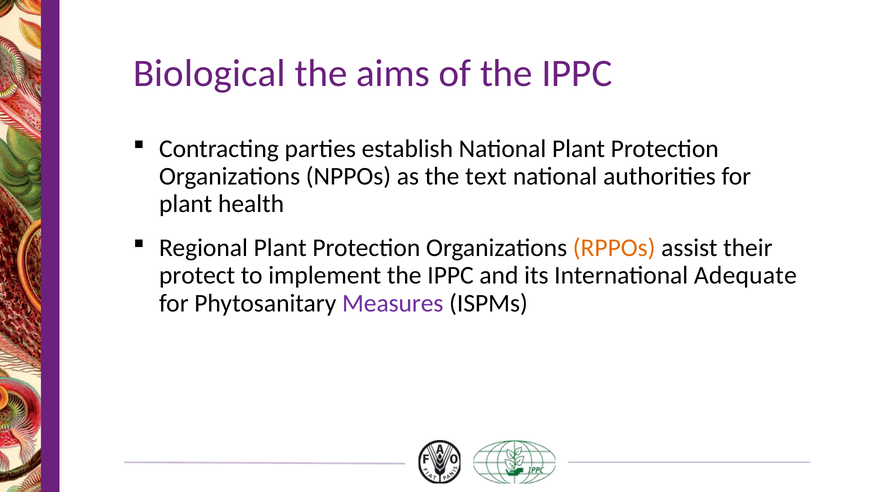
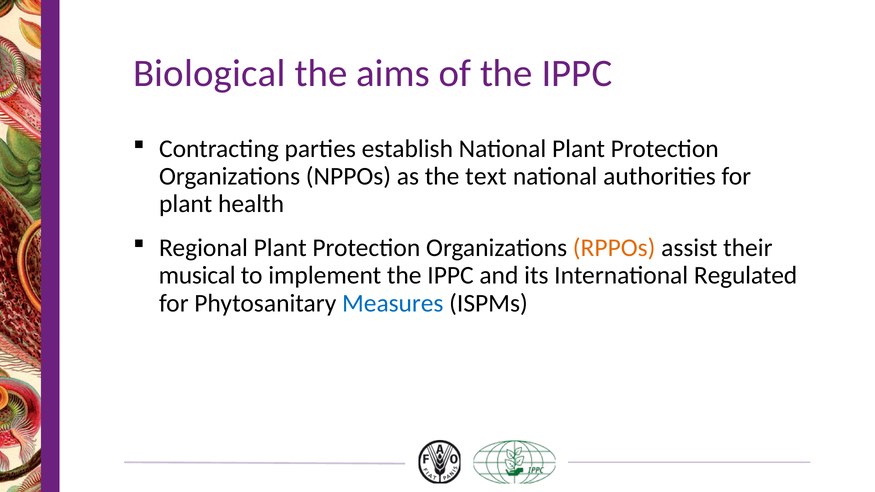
protect: protect -> musical (197, 276)
Adequate: Adequate -> Regulated (746, 276)
Measures colour: purple -> blue (393, 303)
